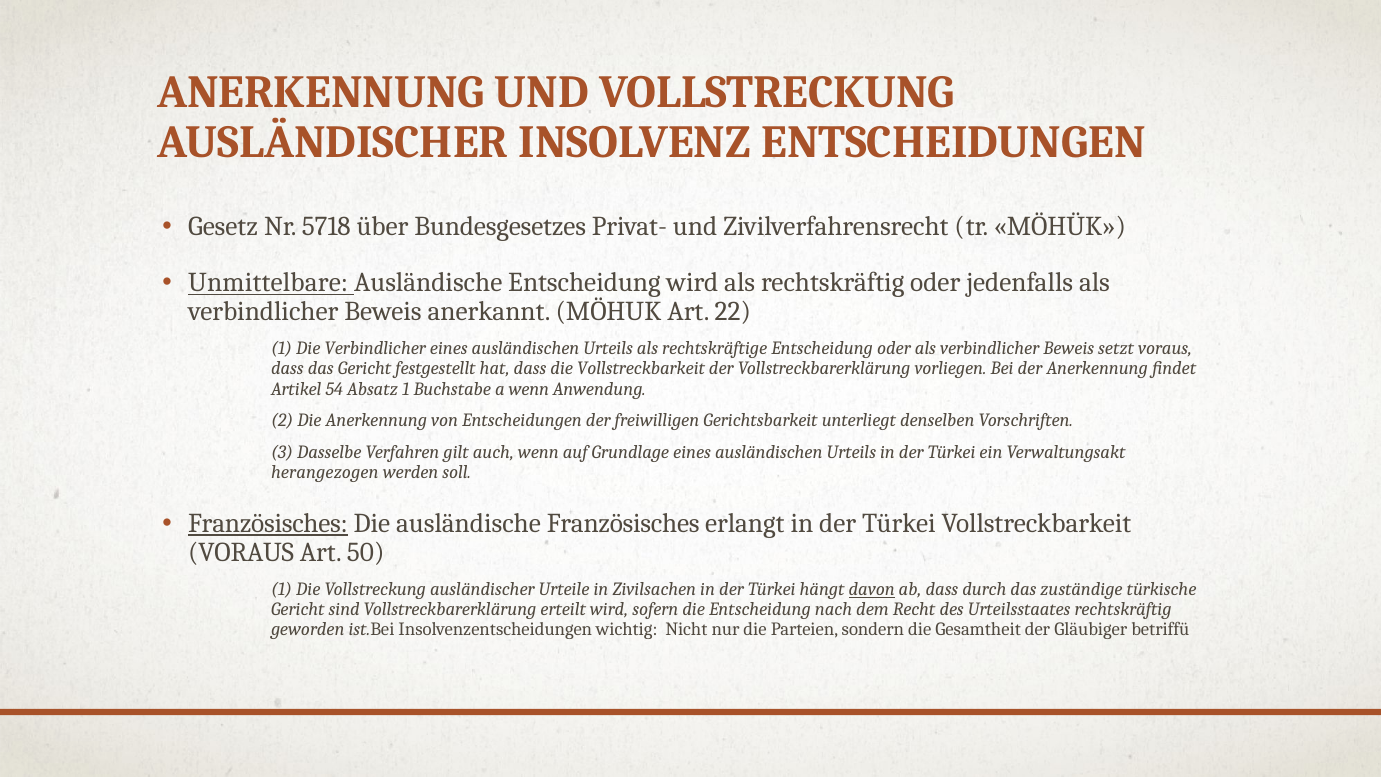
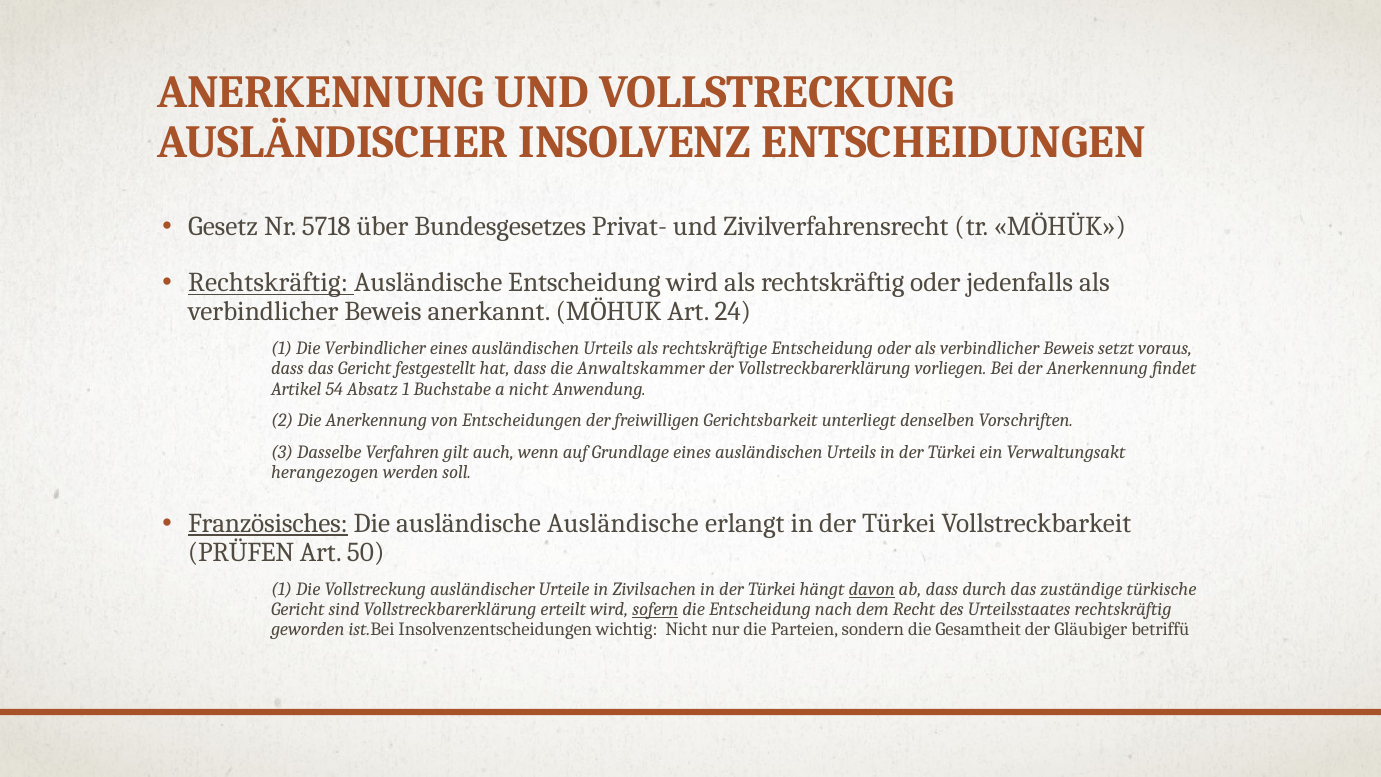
Unmittelbare: Unmittelbare -> Rechtskräftig (268, 282)
22: 22 -> 24 (733, 312)
die Vollstreckbarkeit: Vollstreckbarkeit -> Anwaltskammer (641, 369)
a wenn: wenn -> nicht (529, 389)
ausländische Französisches: Französisches -> Ausländische (623, 523)
VORAUS: VORAUS -> PRÜFEN (241, 553)
sofern underline: none -> present (655, 609)
